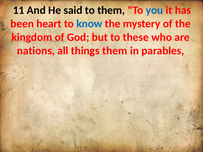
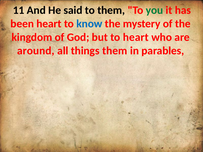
you colour: blue -> green (154, 10)
to these: these -> heart (136, 37)
nations: nations -> around (36, 51)
